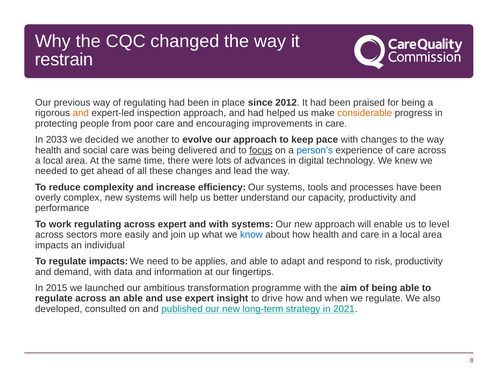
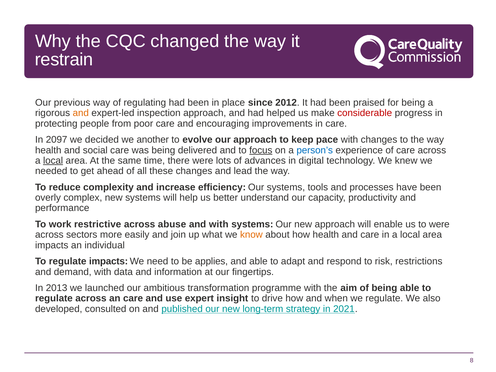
considerable colour: orange -> red (365, 113)
2033: 2033 -> 2097 (57, 140)
local underline: none -> present (53, 161)
work regulating: regulating -> restrictive (98, 224)
across expert: expert -> abuse (172, 224)
to level: level -> were (439, 224)
know colour: blue -> orange (251, 235)
risk productivity: productivity -> restrictions (419, 261)
2015: 2015 -> 2013 (57, 288)
an able: able -> care (133, 298)
